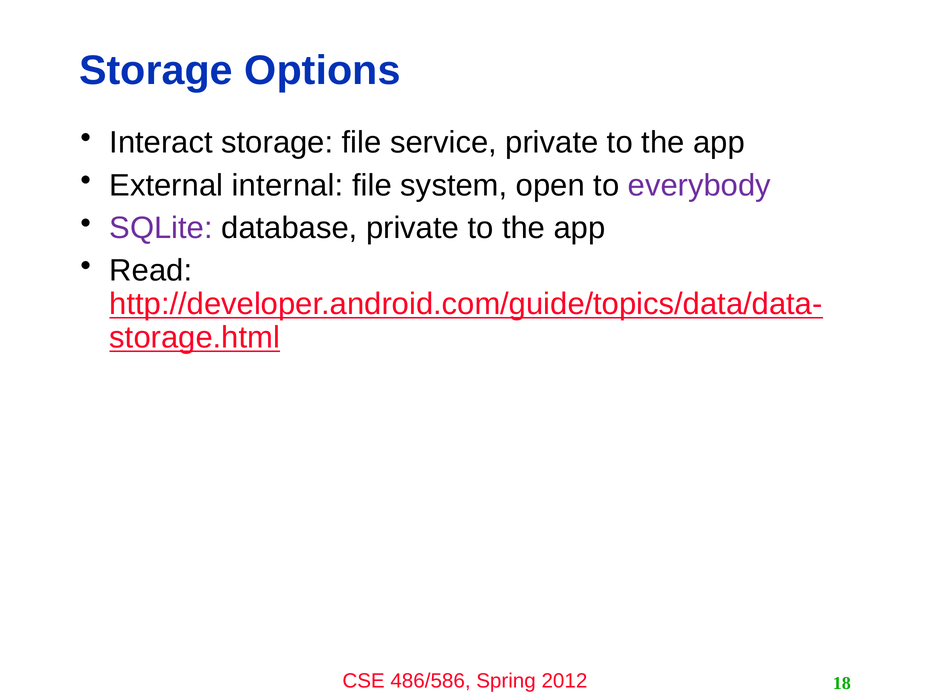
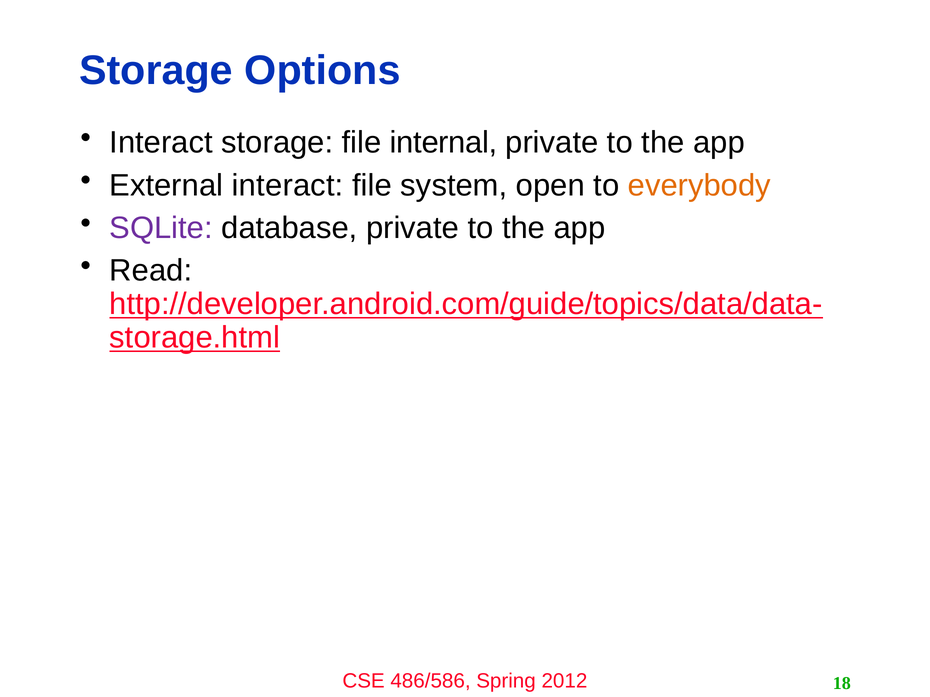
service: service -> internal (444, 143)
External internal: internal -> interact (288, 185)
everybody colour: purple -> orange (699, 185)
